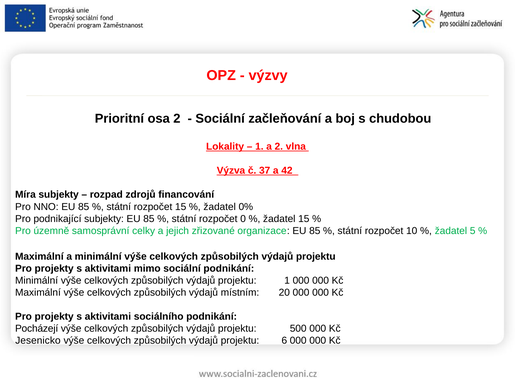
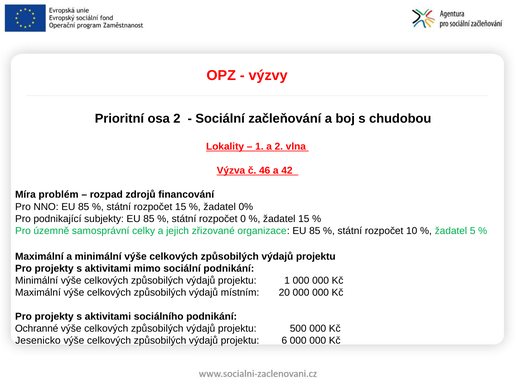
37: 37 -> 46 (265, 171)
Míra subjekty: subjekty -> problém (59, 195)
Pocházejí: Pocházejí -> Ochranné (37, 329)
